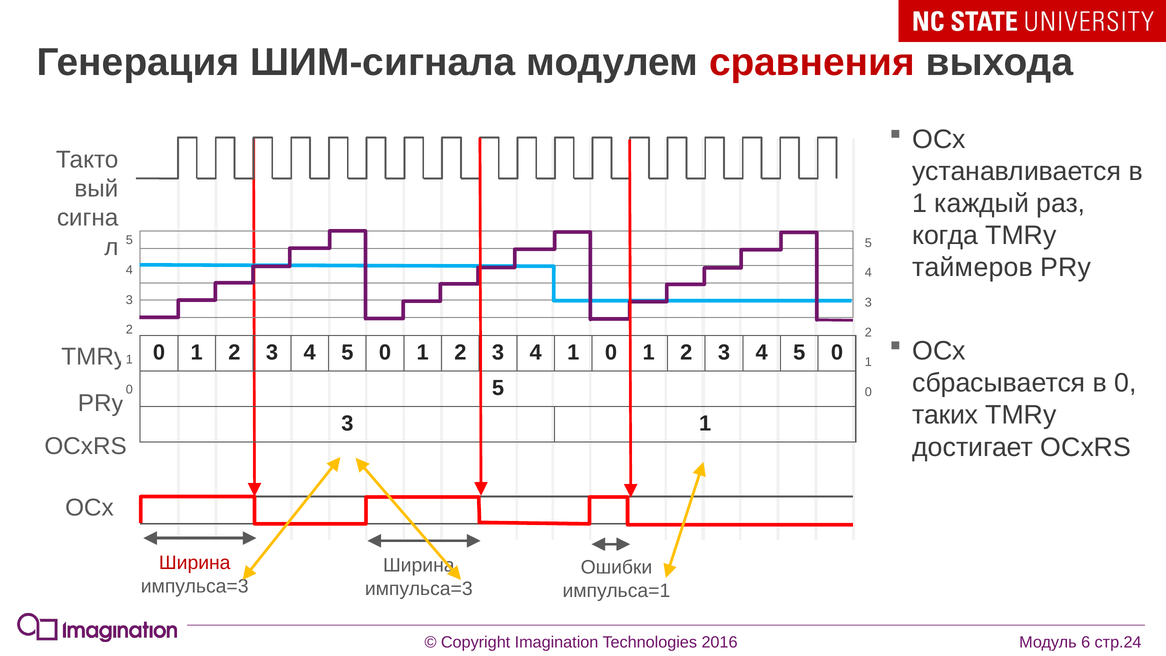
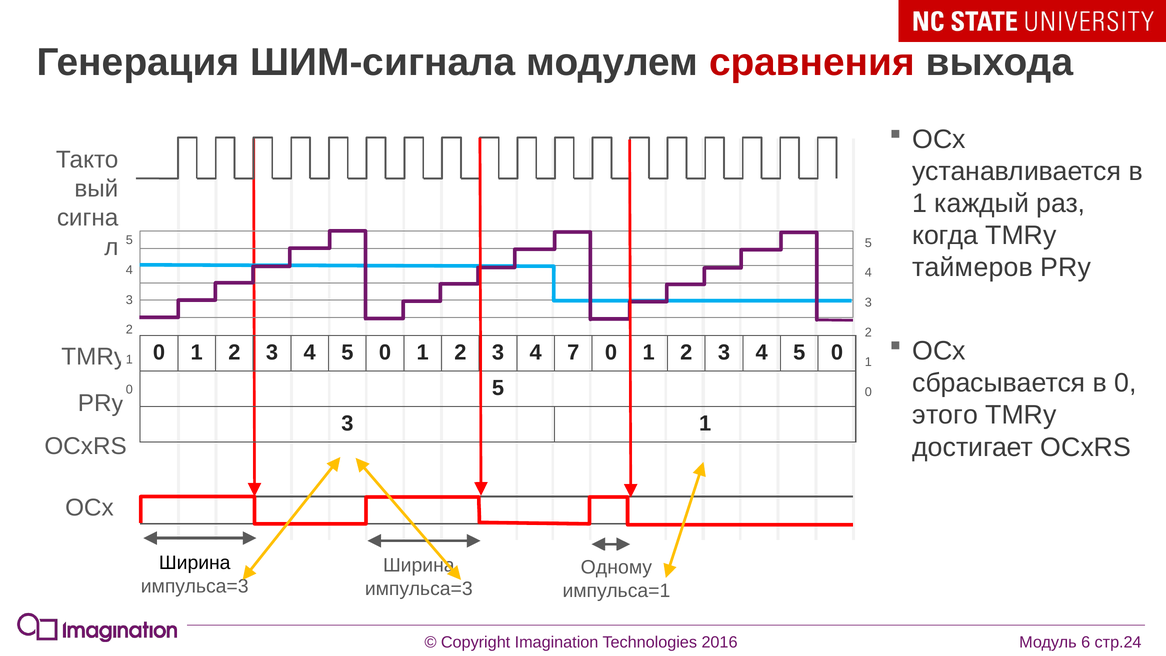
4 1: 1 -> 7 (573, 352)
таких: таких -> этого (945, 415)
Ширина colour: red -> black (195, 563)
Ошибки: Ошибки -> Одному (616, 567)
